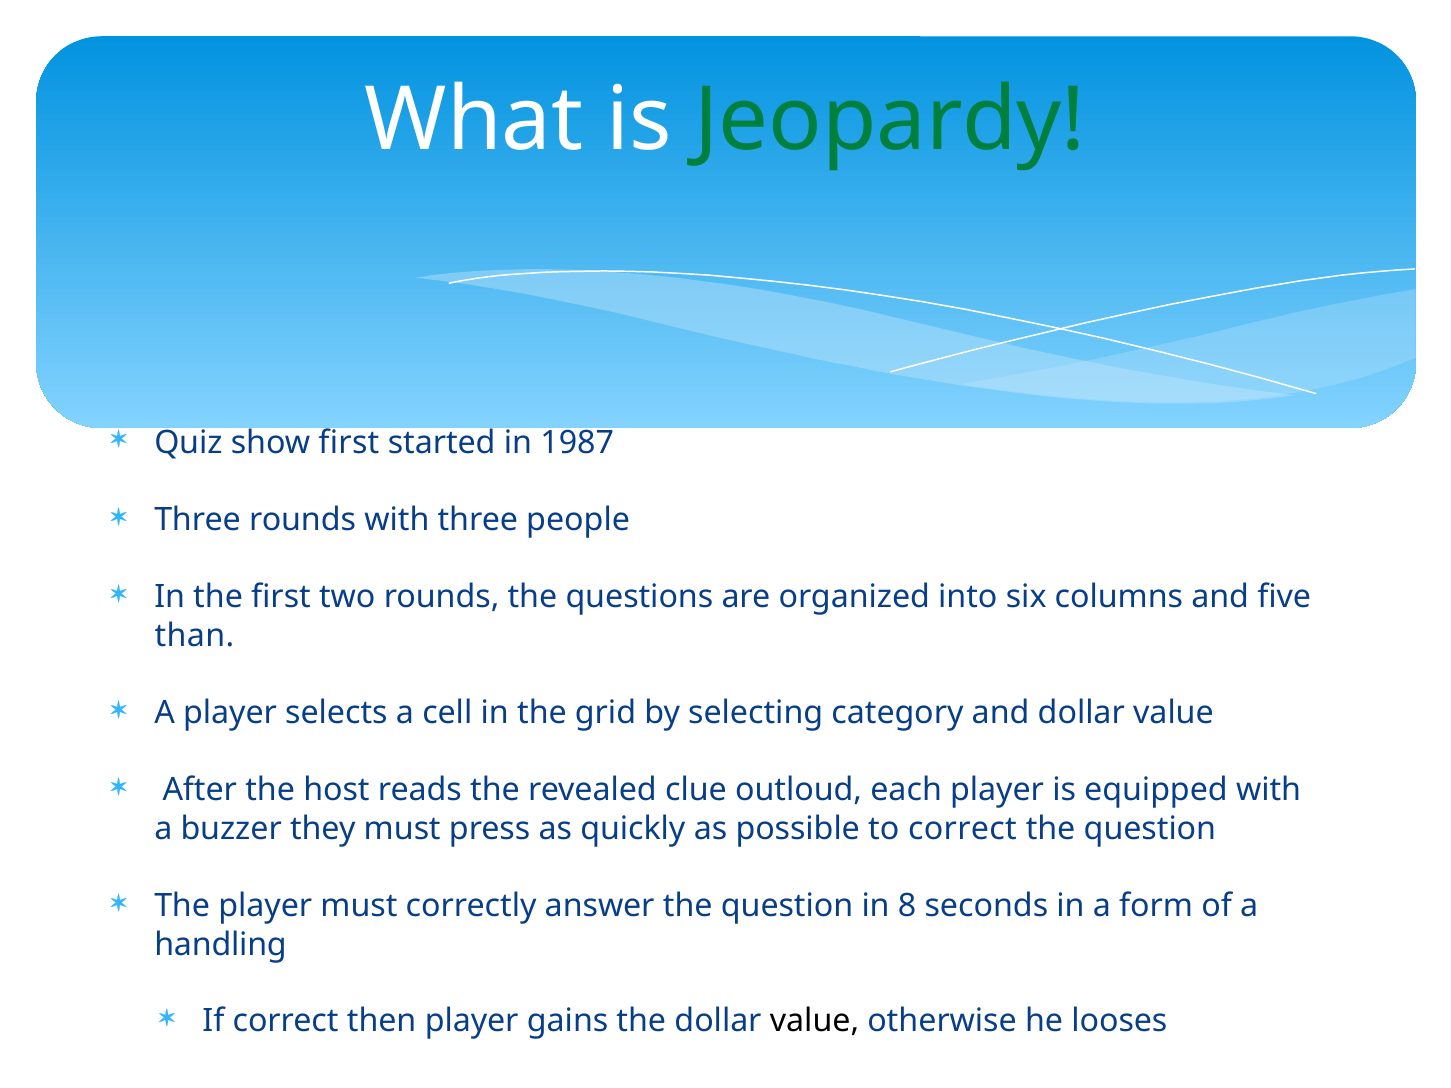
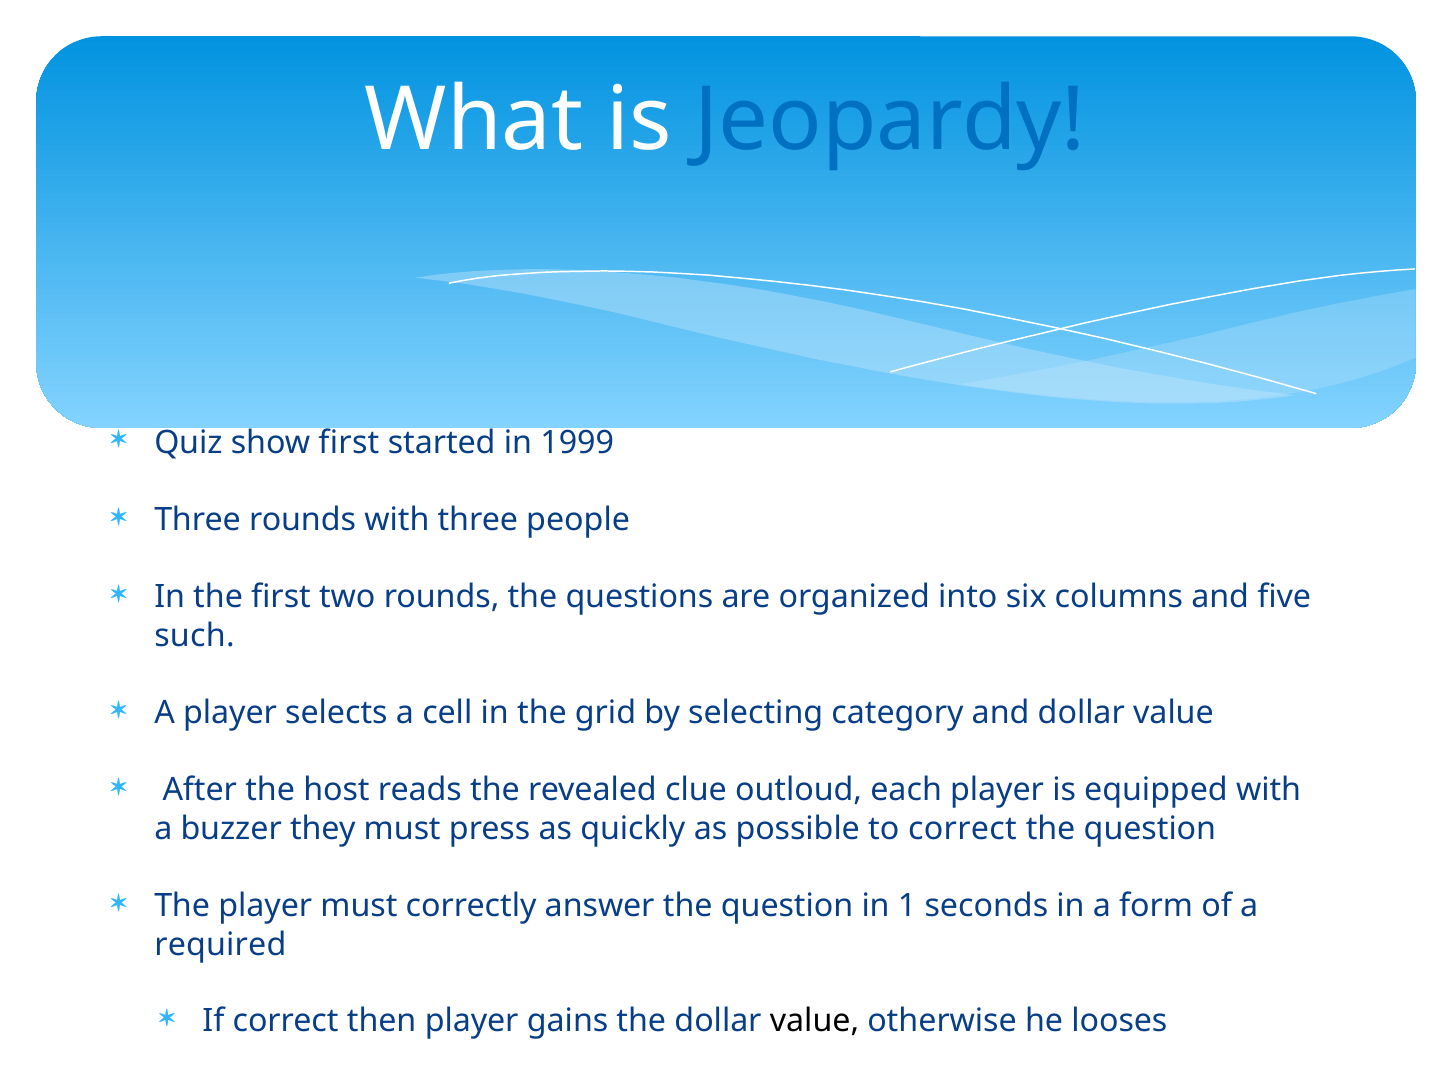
Jeopardy colour: green -> blue (890, 120)
1987: 1987 -> 1999 (577, 443)
than: than -> such (194, 636)
8: 8 -> 1 (907, 906)
handling: handling -> required (220, 945)
